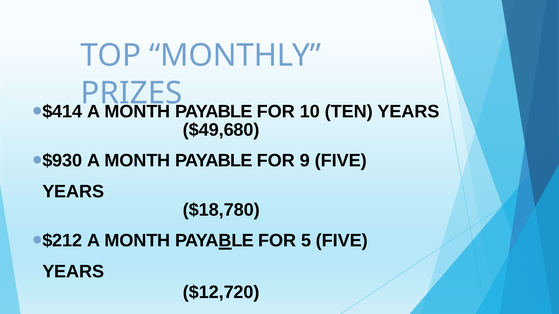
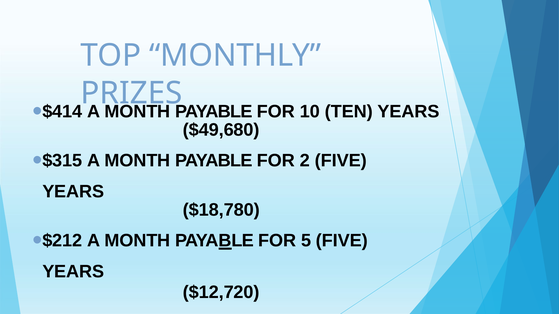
$930: $930 -> $315 (62, 161)
9: 9 -> 2 (305, 161)
